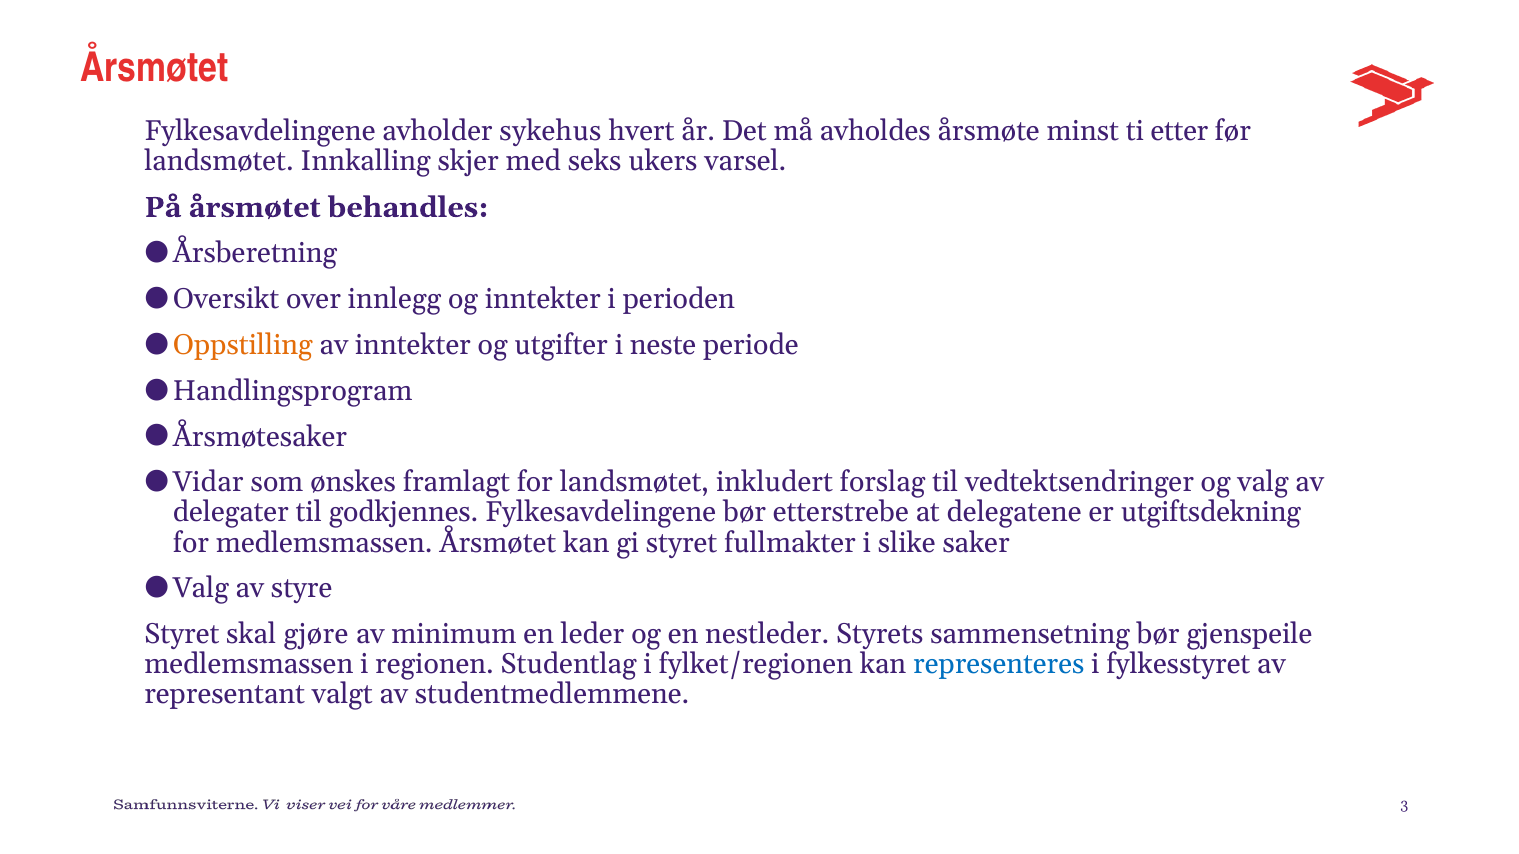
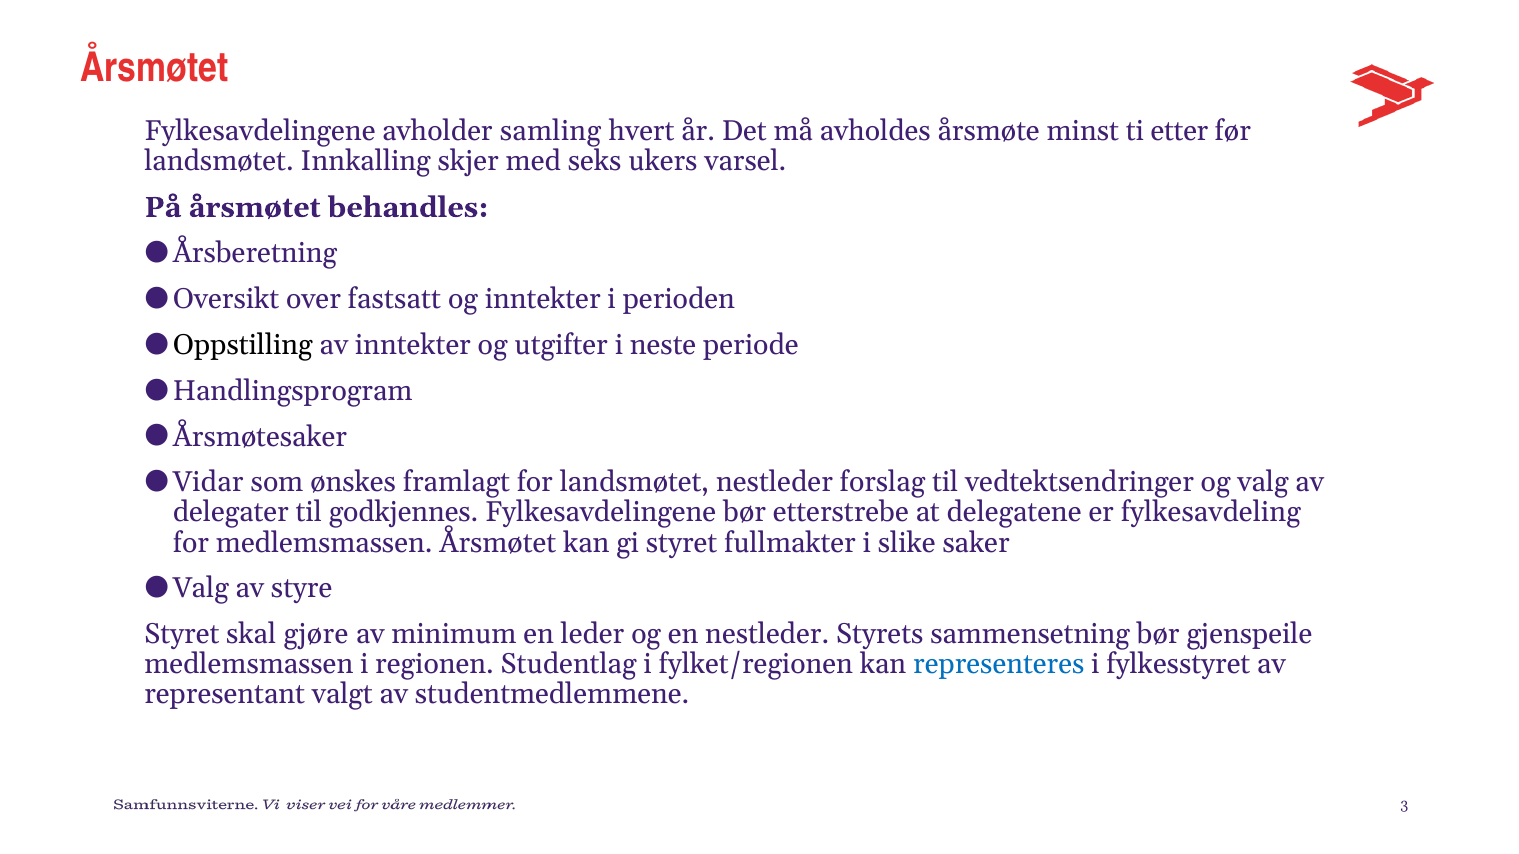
sykehus: sykehus -> samling (550, 132)
innlegg: innlegg -> fastsatt (394, 299)
Oppstilling colour: orange -> black (243, 345)
landsmøtet inkludert: inkludert -> nestleder (774, 483)
utgiftsdekning: utgiftsdekning -> fylkesavdeling (1211, 513)
